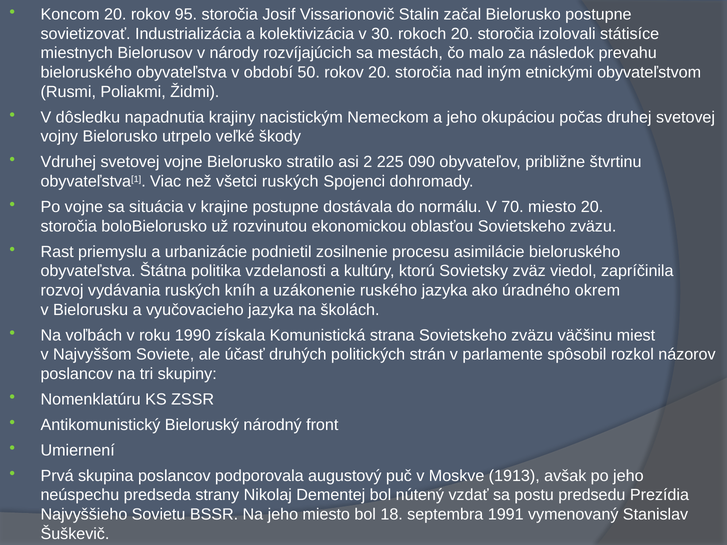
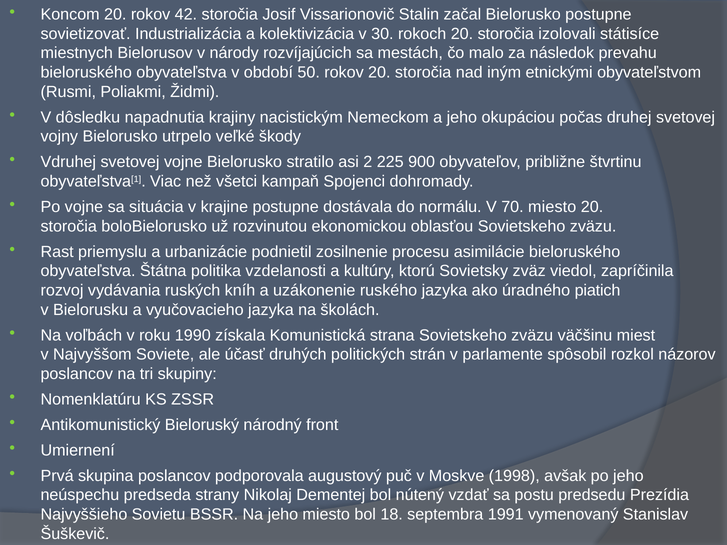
95: 95 -> 42 (186, 14)
090: 090 -> 900 (422, 162)
všetci ruských: ruských -> kampaň (290, 182)
okrem: okrem -> piatich (598, 291)
1913: 1913 -> 1998 (514, 476)
